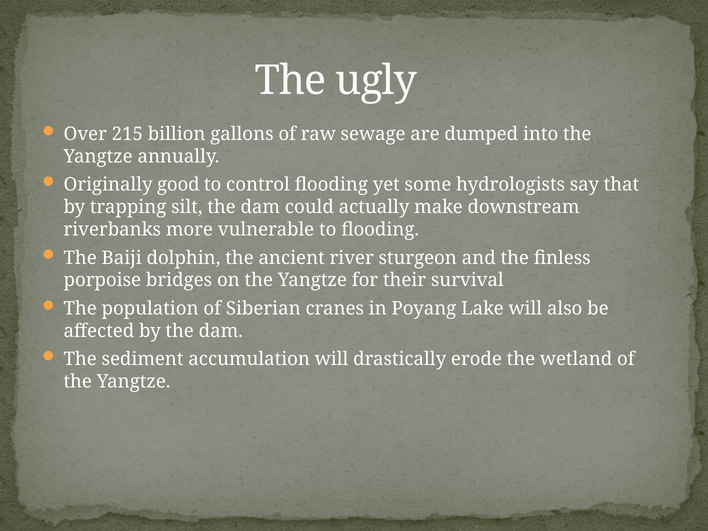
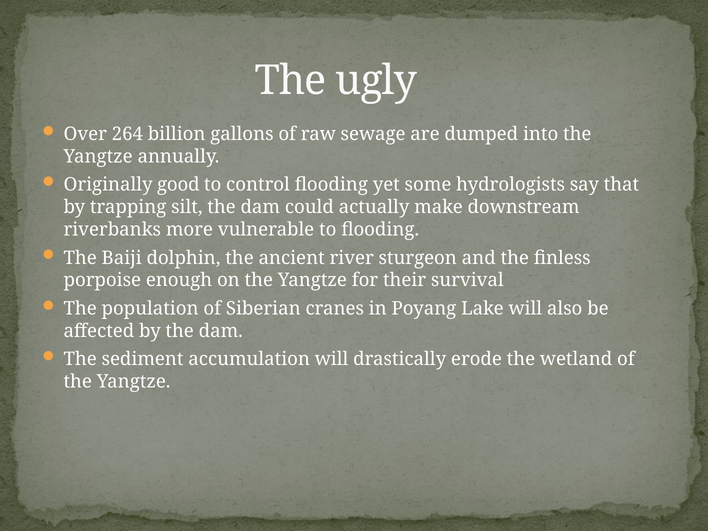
215: 215 -> 264 (127, 134)
bridges: bridges -> enough (179, 280)
